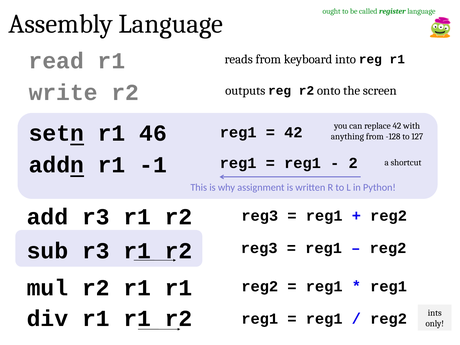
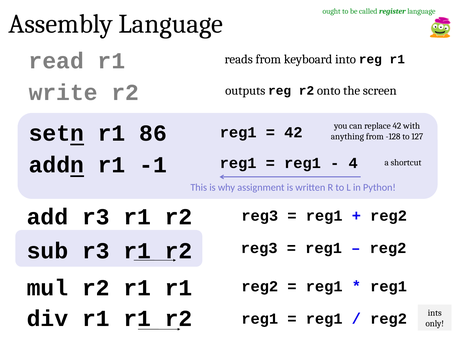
46: 46 -> 86 (153, 133)
2: 2 -> 4 (353, 163)
